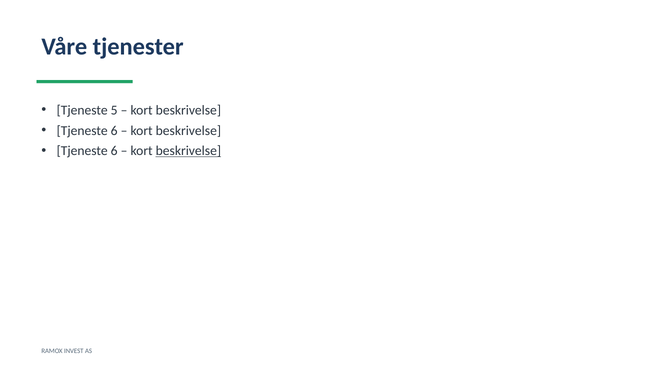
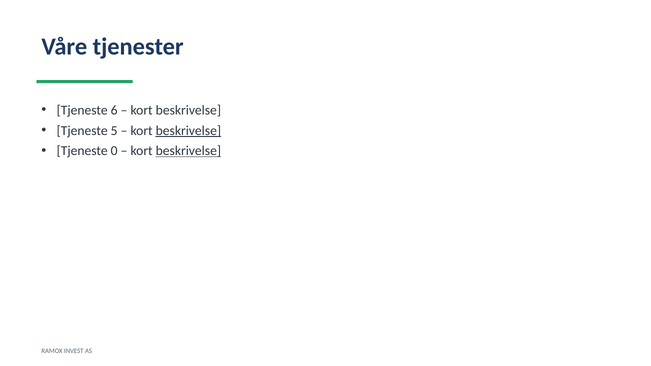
5: 5 -> 6 (114, 110)
6: 6 -> 5 (114, 131)
beskrivelse underline: none -> present (188, 131)
6: 6 -> 0 (114, 151)
